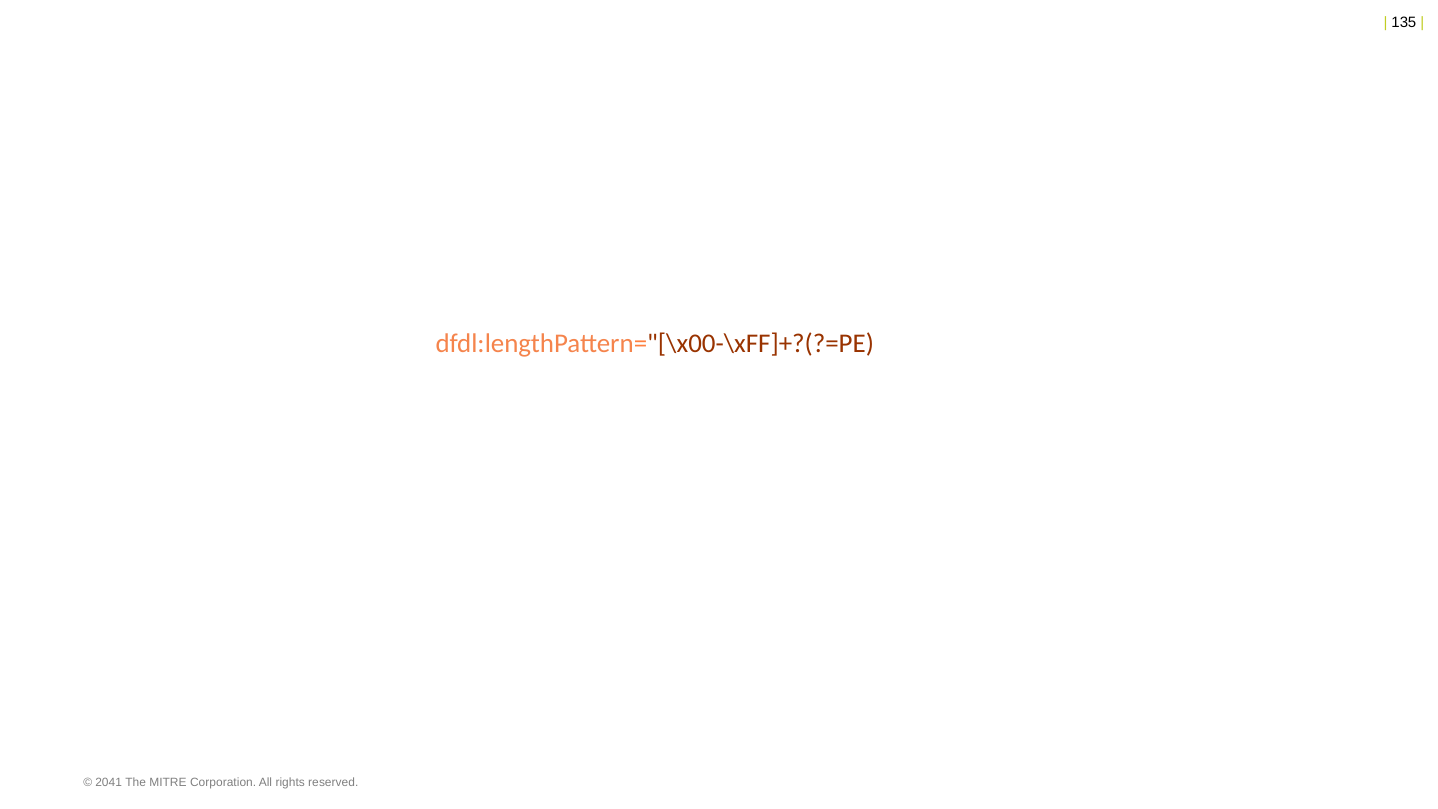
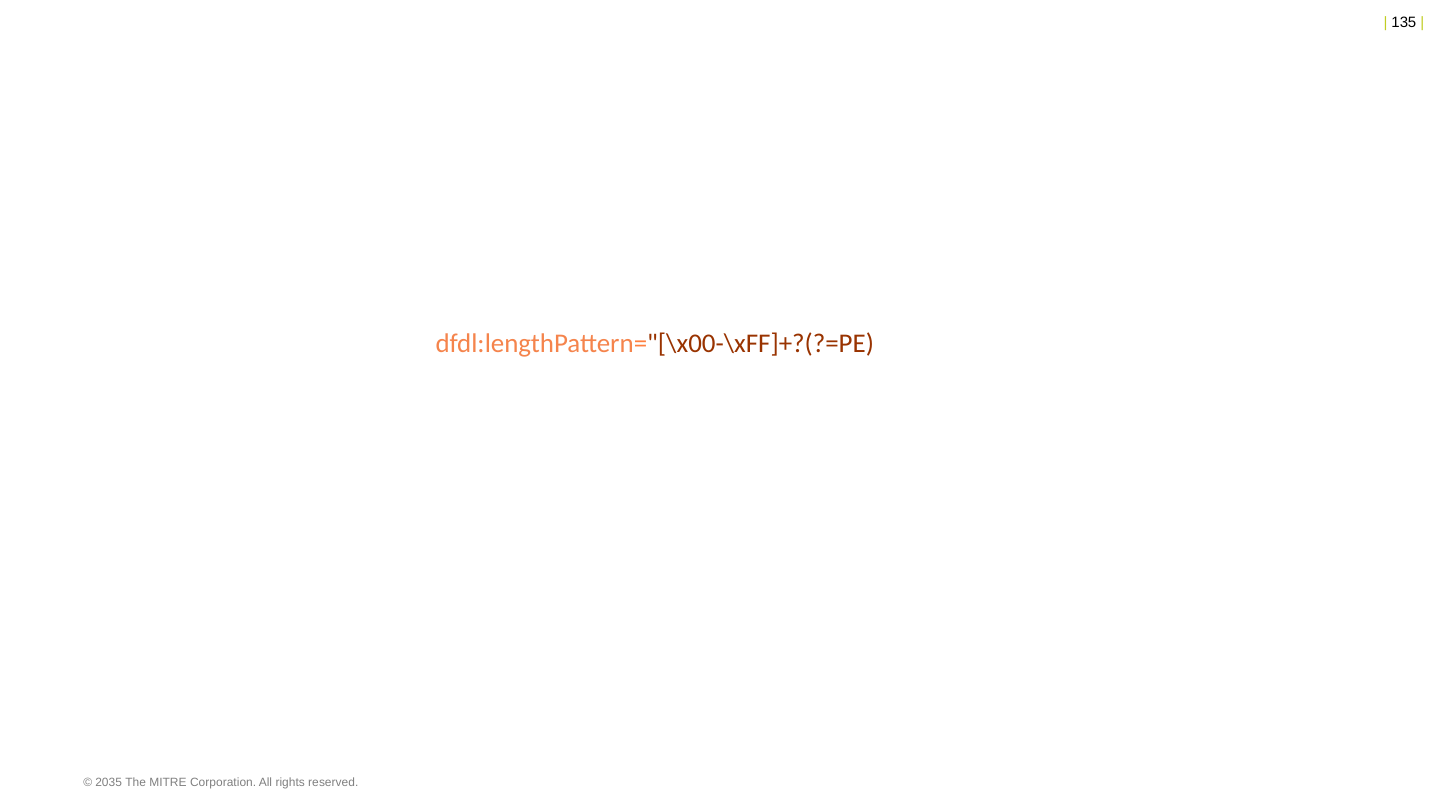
2041: 2041 -> 2035 (109, 783)
